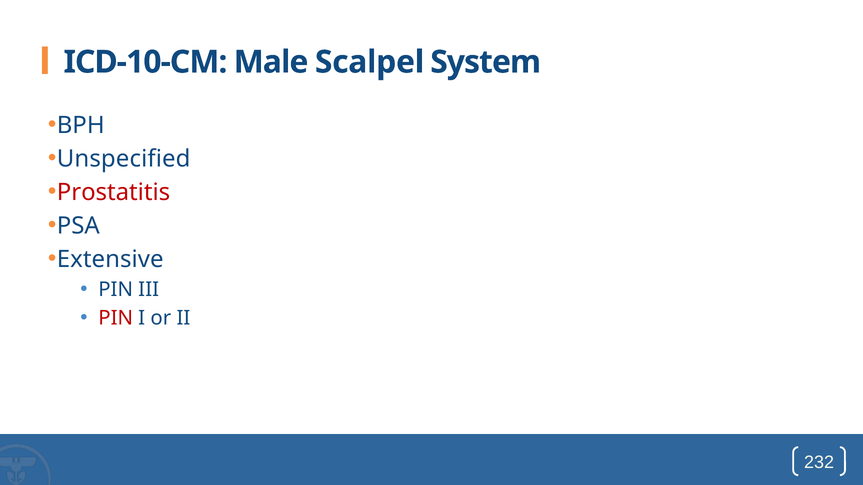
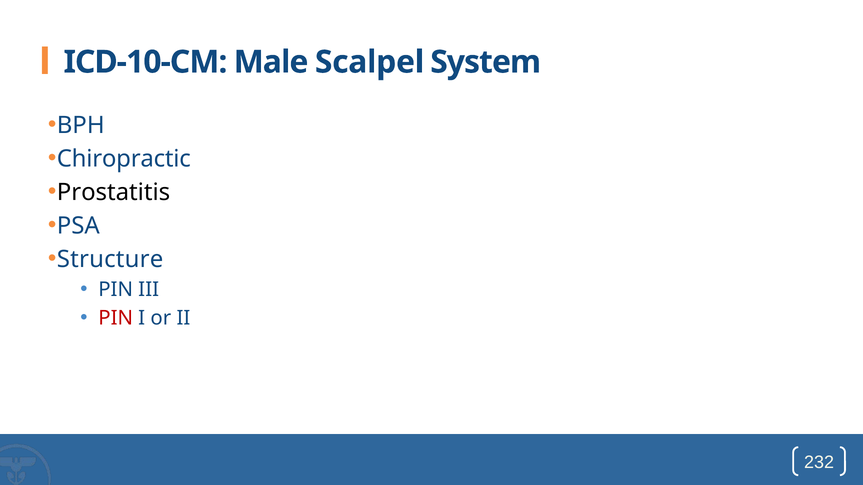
Unspecified: Unspecified -> Chiropractic (124, 159)
Prostatitis colour: red -> black (113, 192)
Extensive: Extensive -> Structure (110, 260)
